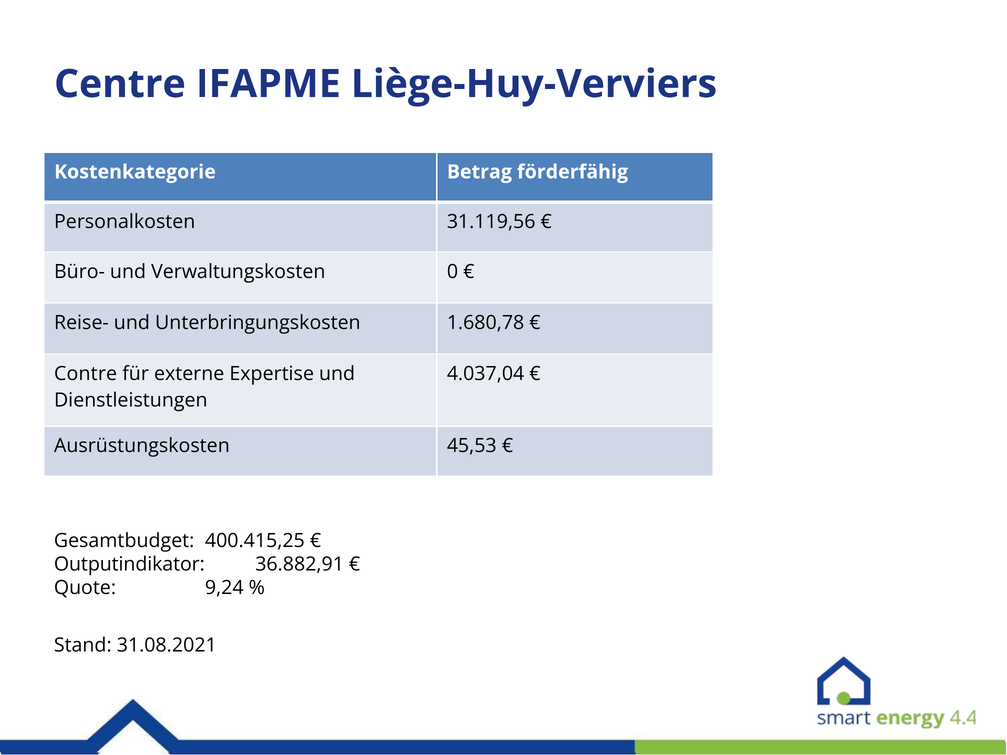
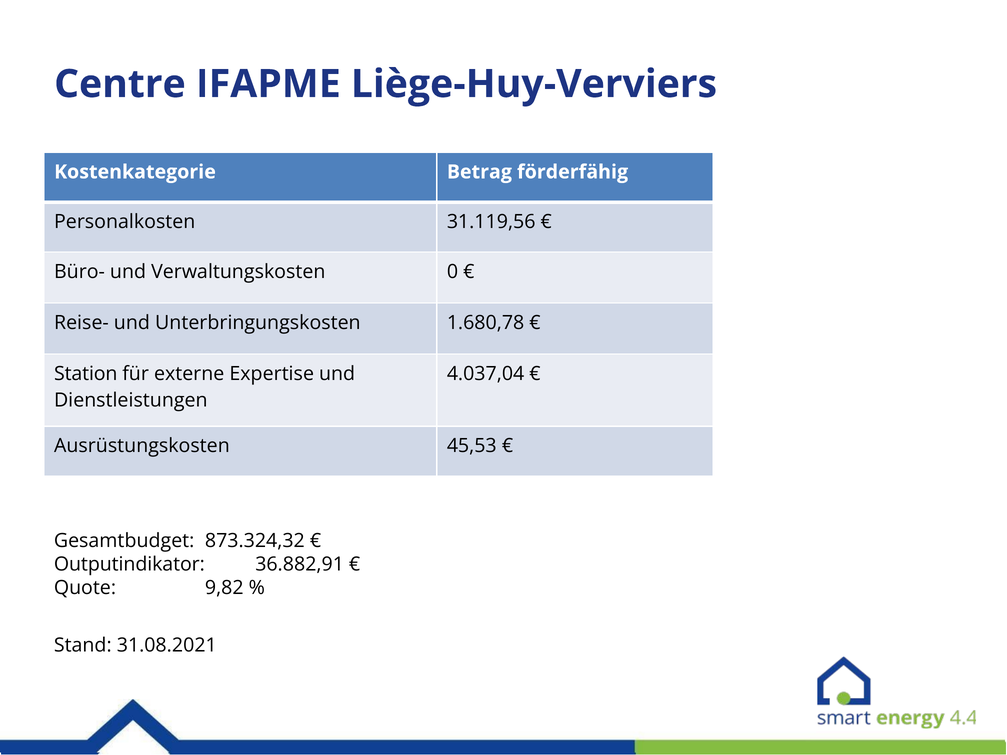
Contre: Contre -> Station (86, 374)
400.415,25: 400.415,25 -> 873.324,32 (255, 541)
9,24: 9,24 -> 9,82 (224, 588)
